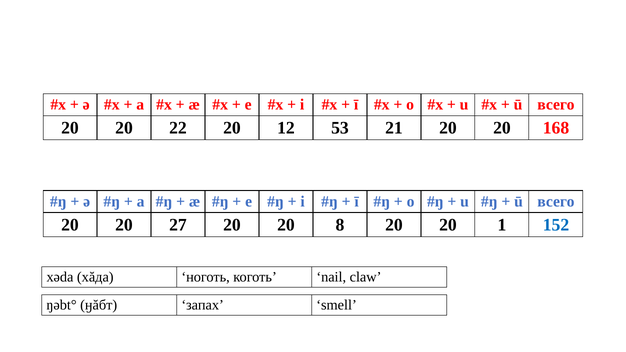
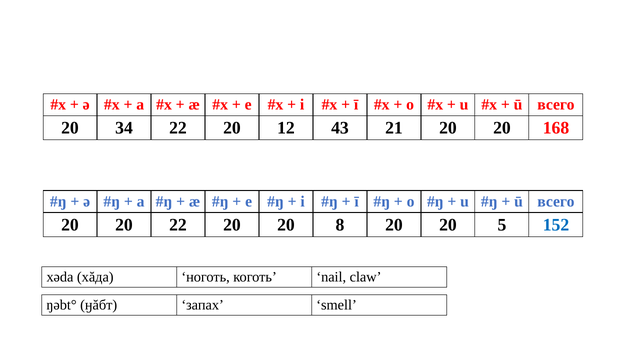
20: 20 -> 34 (124, 128)
53: 53 -> 43 (340, 128)
20 27: 27 -> 22 (178, 225)
1: 1 -> 5 (502, 225)
